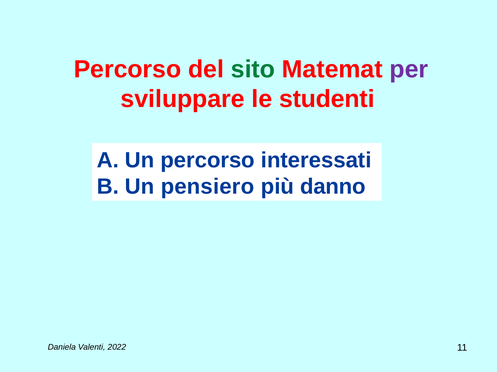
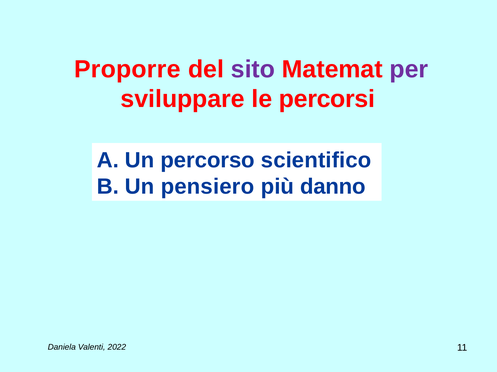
Percorso: Percorso -> Proporre (127, 69)
sito colour: green -> purple (253, 69)
studenti: studenti -> percorsi (327, 99)
interessati: interessati -> scientifico (316, 161)
